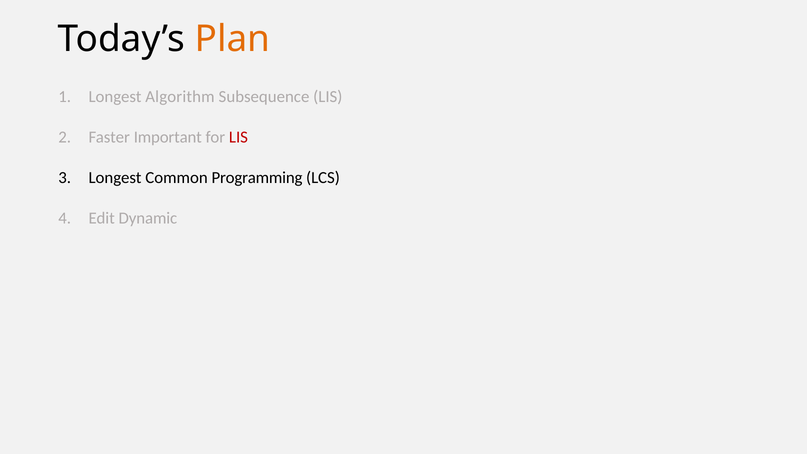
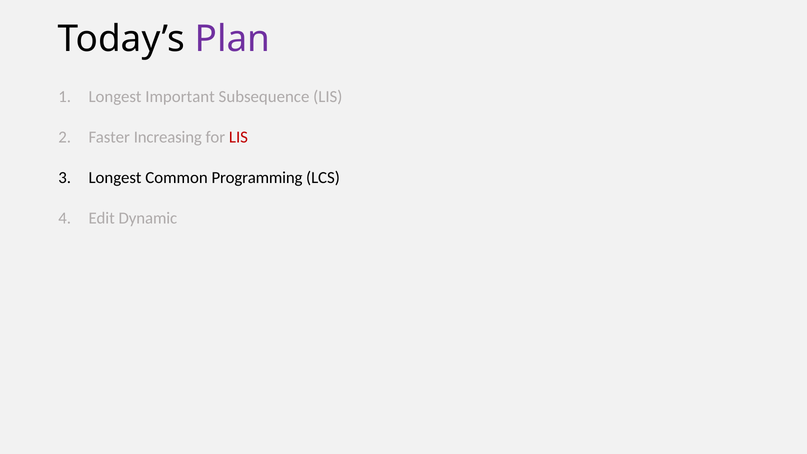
Plan colour: orange -> purple (232, 39)
Algorithm: Algorithm -> Important (180, 97)
Important: Important -> Increasing (168, 137)
